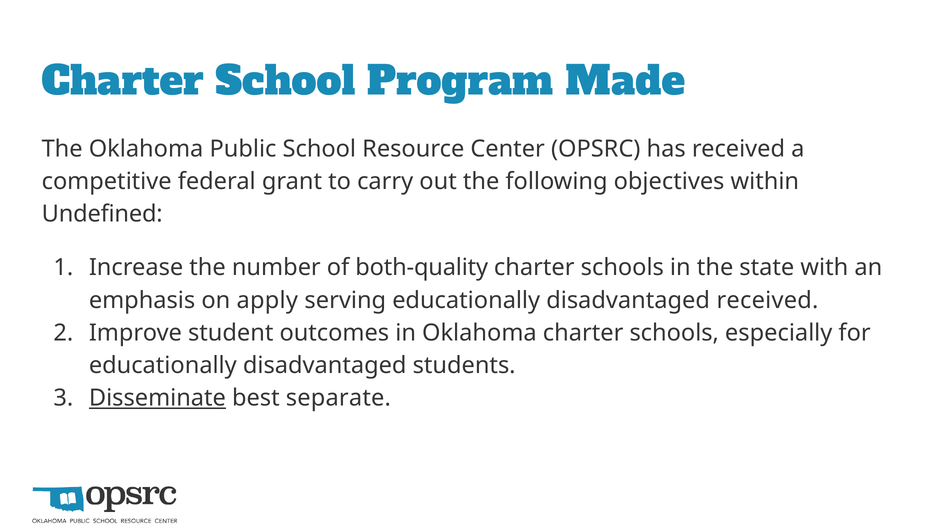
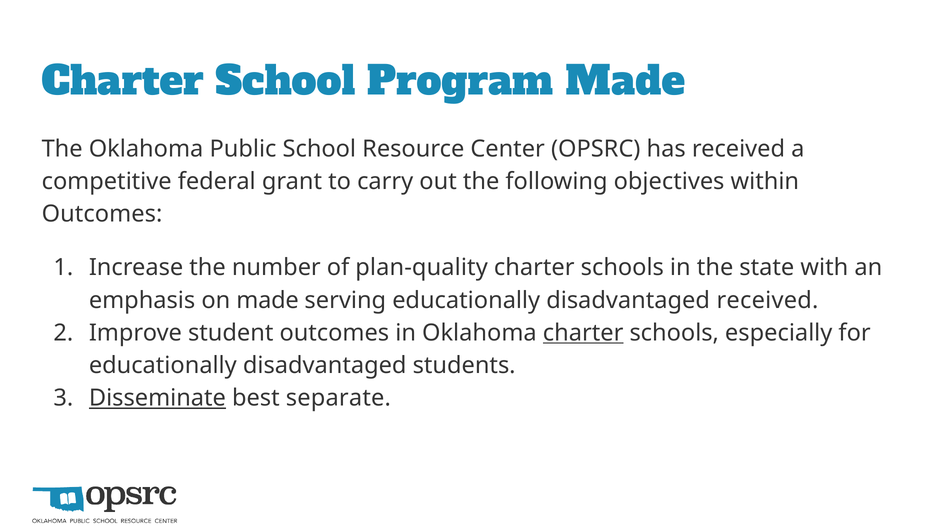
Undefined: Undefined -> Outcomes (102, 214)
both-quality: both-quality -> plan-quality (422, 267)
on apply: apply -> made (268, 300)
charter underline: none -> present (583, 333)
